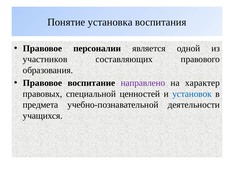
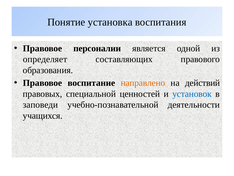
участников: участников -> определяет (45, 59)
направлено colour: purple -> orange (143, 83)
характер: характер -> действий (203, 83)
предмета: предмета -> заповеди (40, 105)
